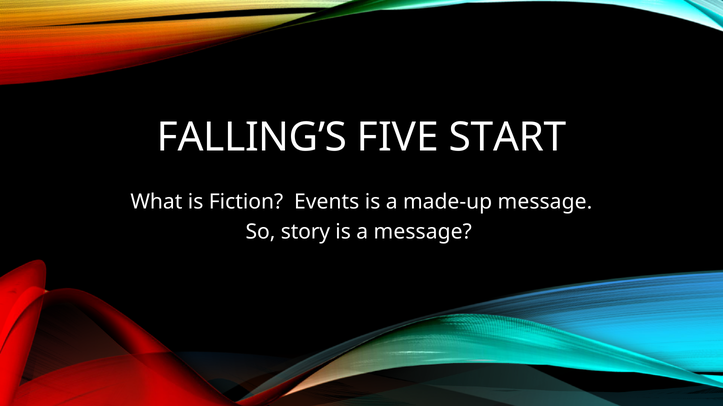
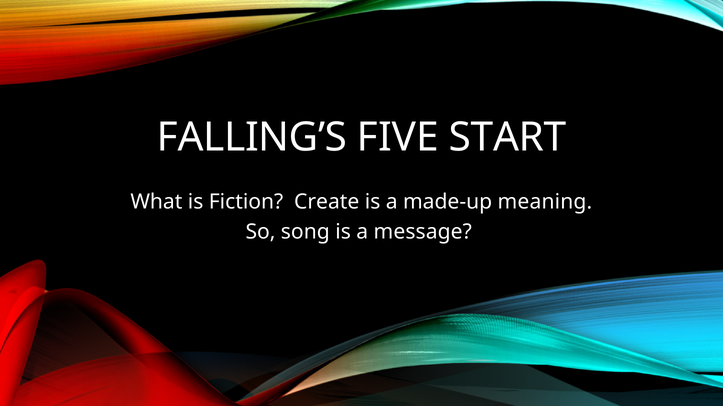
Events: Events -> Create (327, 202)
made-up message: message -> meaning (545, 202)
story: story -> song (305, 232)
